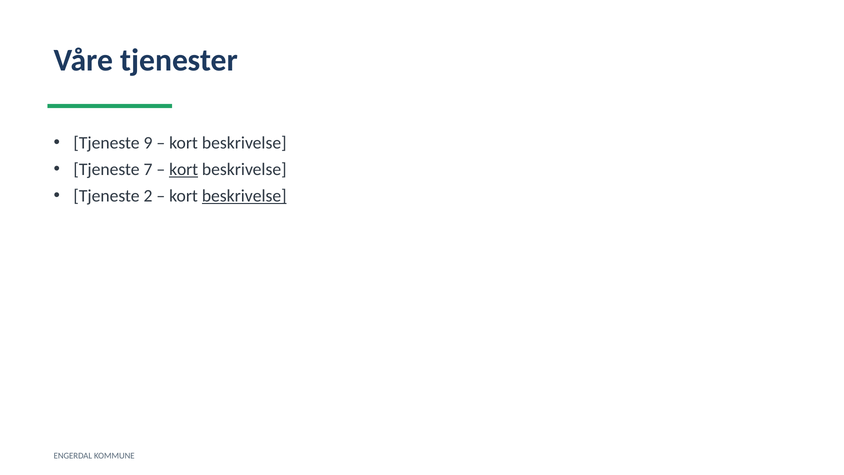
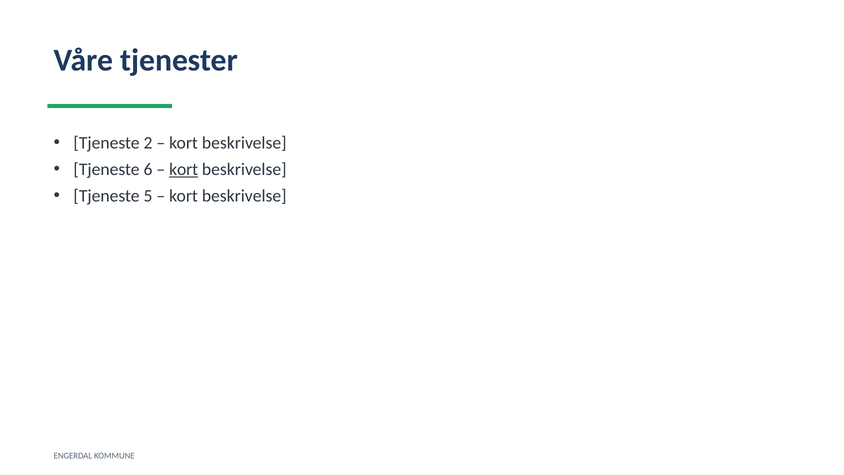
9: 9 -> 2 (148, 143)
7: 7 -> 6 (148, 169)
2: 2 -> 5 (148, 196)
beskrivelse underline: present -> none (244, 196)
